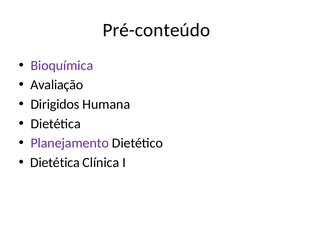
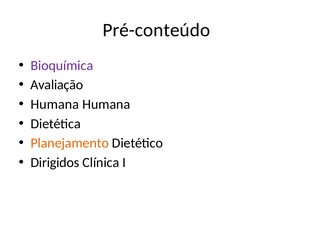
Dirigidos: Dirigidos -> Humana (55, 105)
Planejamento colour: purple -> orange (70, 144)
Dietética: Dietética -> Dirigidos (55, 163)
